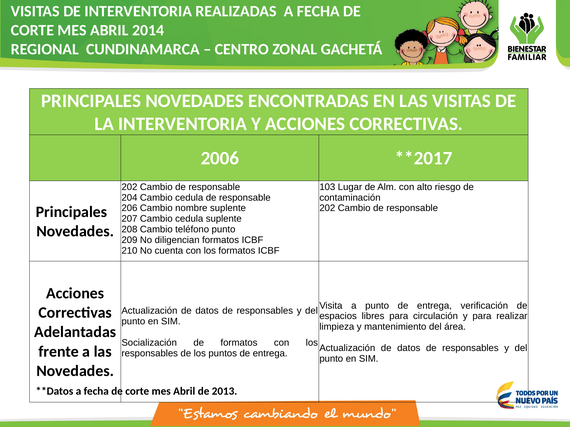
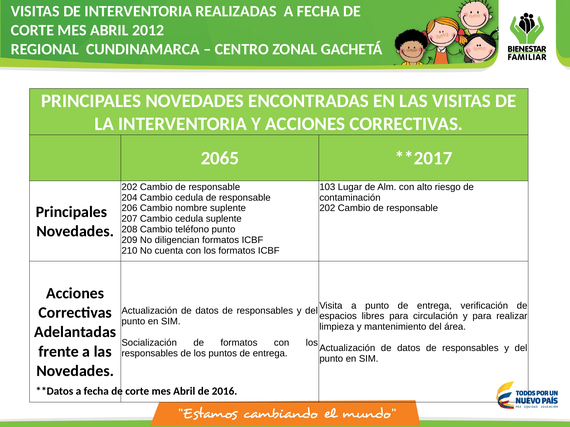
2014: 2014 -> 2012 (148, 30)
2006: 2006 -> 2065 (220, 158)
2013: 2013 -> 2016 (225, 392)
